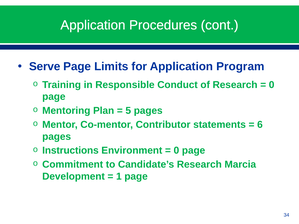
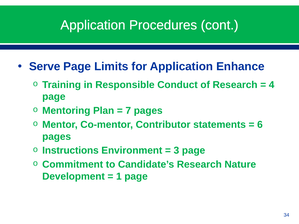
Program: Program -> Enhance (240, 67)
0: 0 -> 4 (272, 85)
5: 5 -> 7 (128, 111)
0: 0 -> 3 (176, 151)
Marcia: Marcia -> Nature (240, 165)
